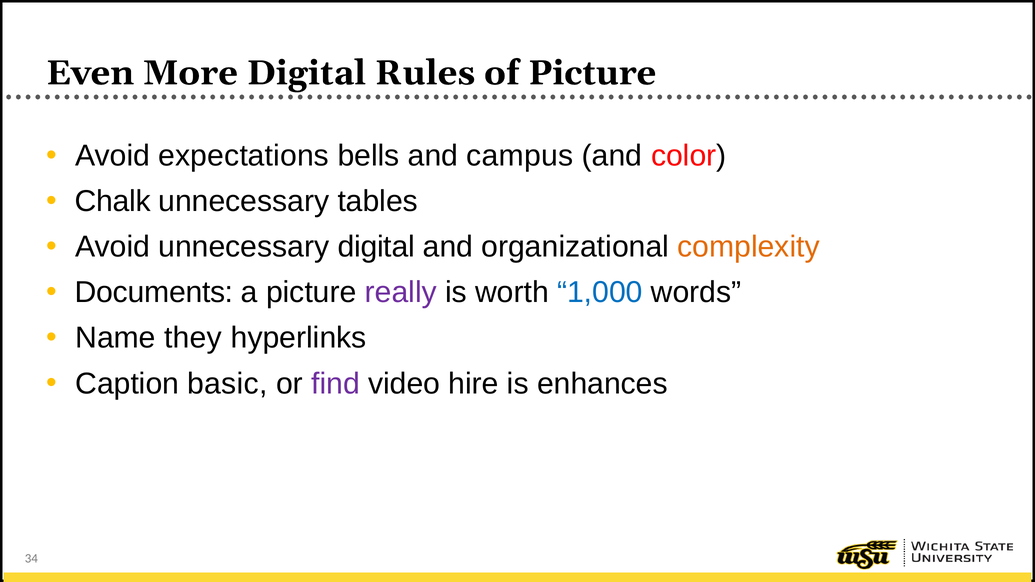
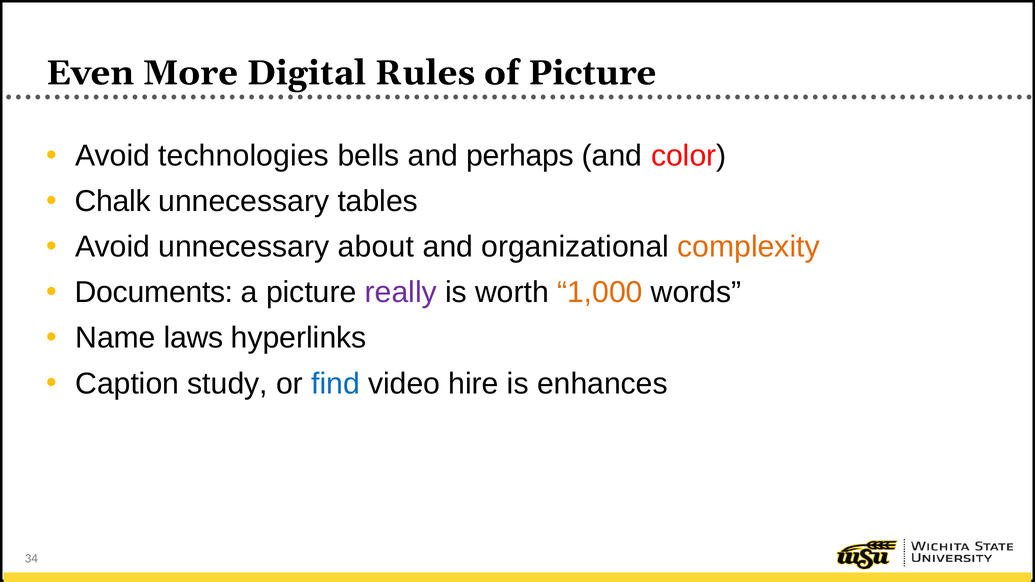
expectations: expectations -> technologies (244, 156)
campus: campus -> perhaps (520, 156)
unnecessary digital: digital -> about (376, 247)
1,000 colour: blue -> orange (600, 293)
they: they -> laws (193, 338)
basic: basic -> study (228, 384)
find colour: purple -> blue (336, 384)
